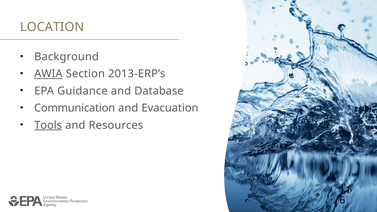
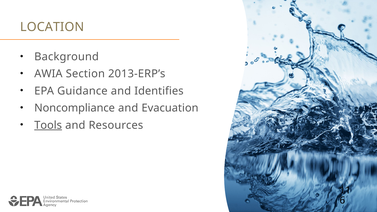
AWIA underline: present -> none (48, 74)
Database: Database -> Identifies (159, 91)
Communication: Communication -> Noncompliance (75, 108)
